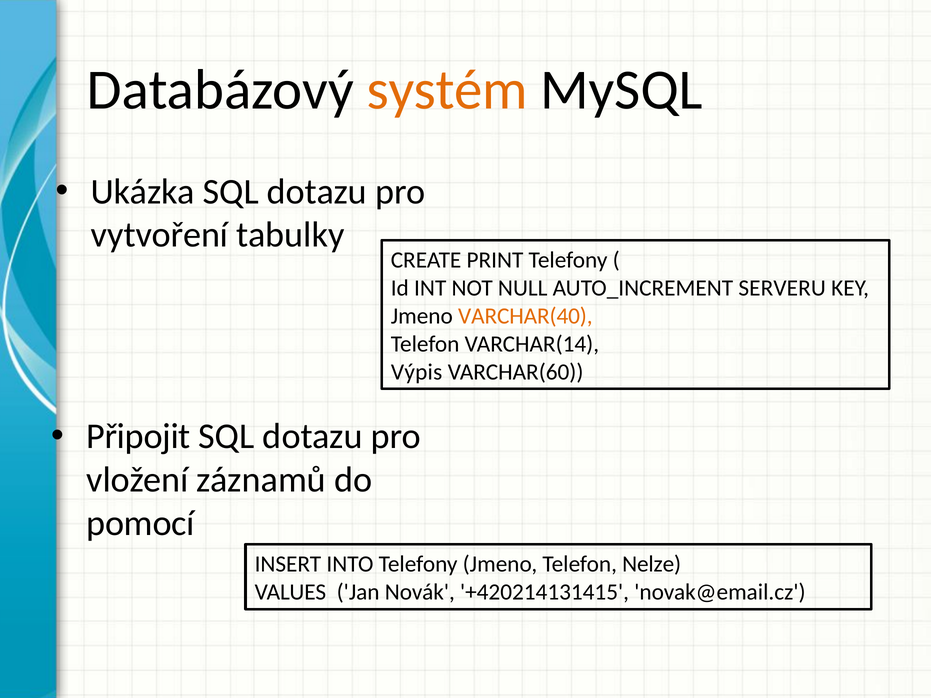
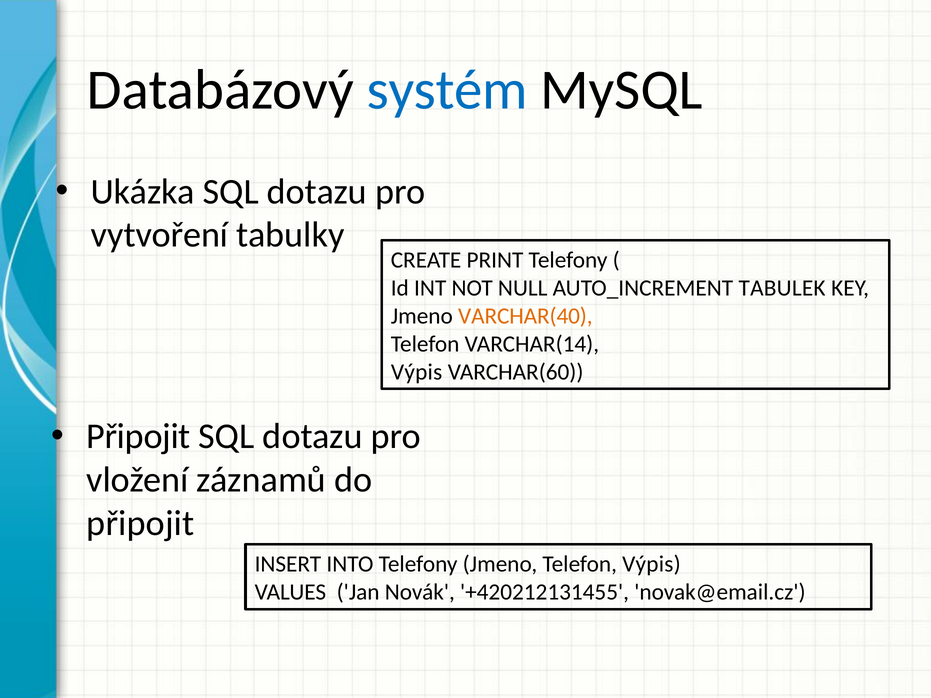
systém colour: orange -> blue (447, 90)
SERVERU: SERVERU -> TABULEK (782, 288)
pomocí: pomocí -> připojit (140, 524)
Telefon Nelze: Nelze -> Výpis (651, 564)
+420214131415: +420214131415 -> +420212131455 (544, 592)
